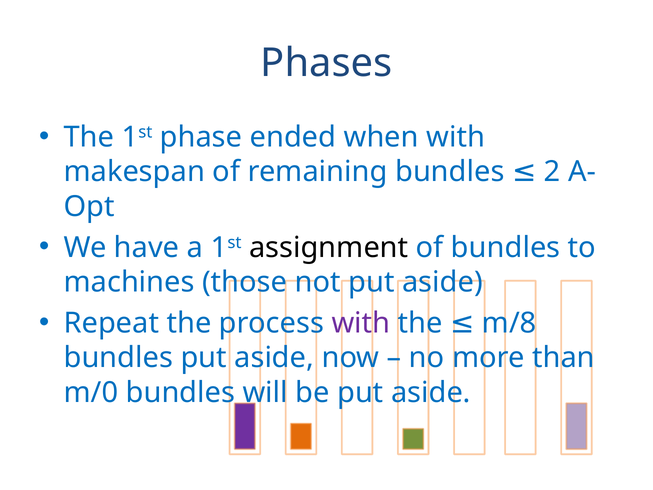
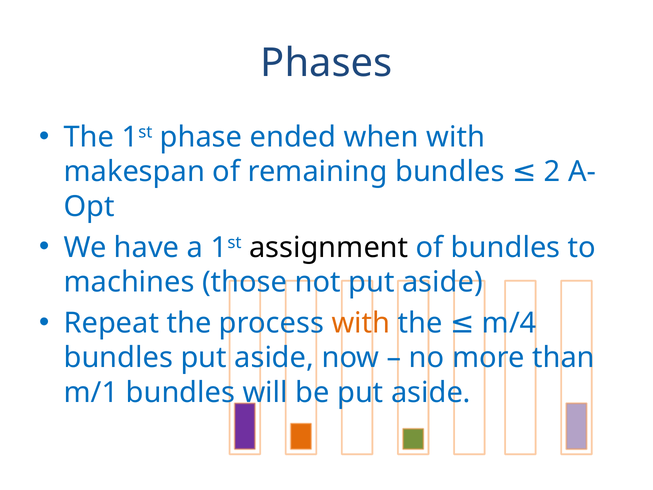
with colour: purple -> orange (361, 323)
m/8: m/8 -> m/4 (509, 323)
m/0: m/0 -> m/1 (91, 392)
